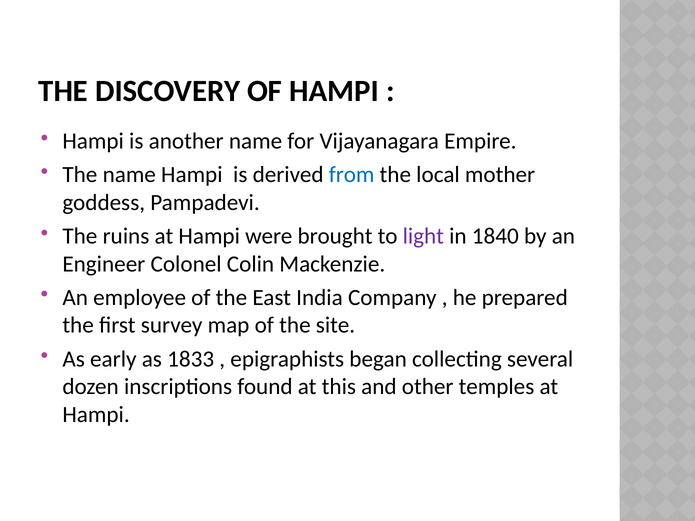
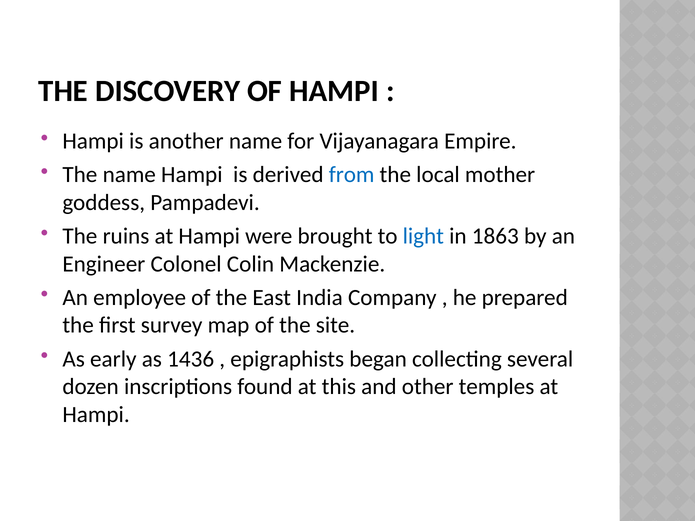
light colour: purple -> blue (423, 236)
1840: 1840 -> 1863 (495, 236)
1833: 1833 -> 1436 (191, 359)
